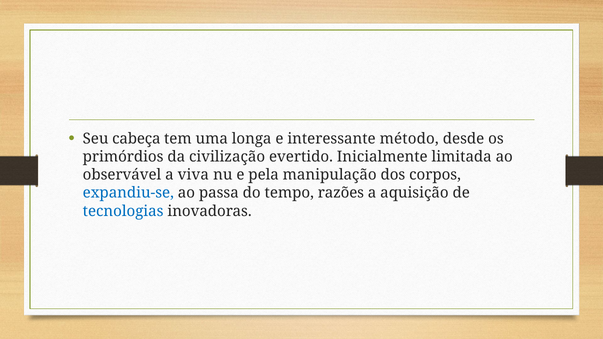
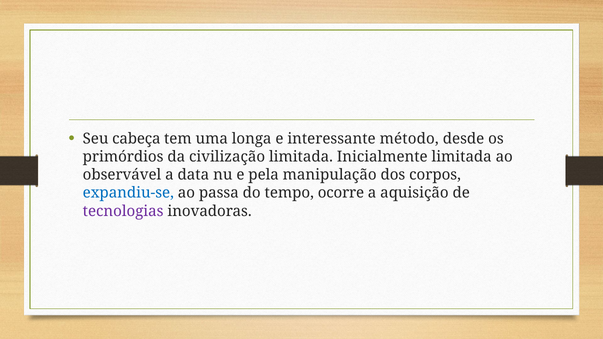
civilização evertido: evertido -> limitada (301, 157)
viva: viva -> data (193, 175)
razões: razões -> ocorre (341, 193)
tecnologias colour: blue -> purple (123, 211)
